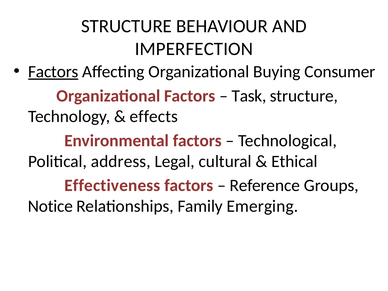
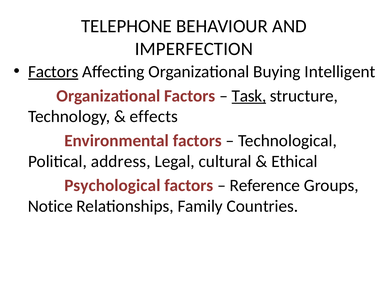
STRUCTURE: STRUCTURE -> TELEPHONE (126, 26)
Consumer: Consumer -> Intelligent (340, 72)
Task underline: none -> present (249, 96)
Effectiveness: Effectiveness -> Psychological (112, 186)
Emerging: Emerging -> Countries (262, 206)
